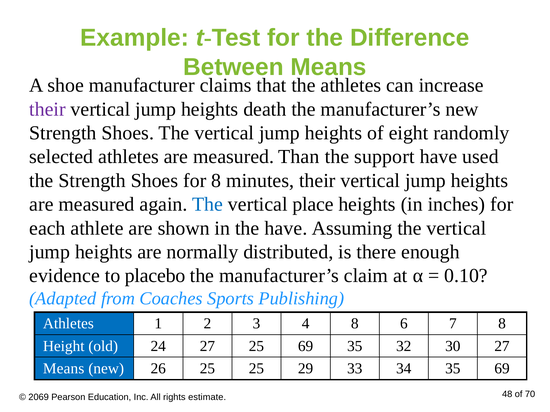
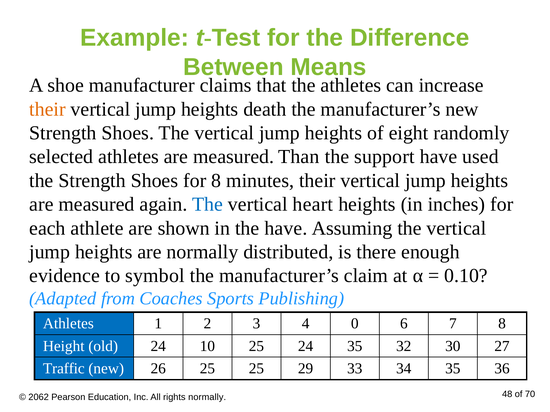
their colour: purple -> orange (47, 109)
place: place -> heart (313, 205)
placebo: placebo -> symbol (155, 276)
4 8: 8 -> 0 (355, 324)
24 27: 27 -> 10 (207, 346)
25 69: 69 -> 24 (306, 346)
Means: Means -> Traffic (64, 369)
35 69: 69 -> 36 (502, 369)
2069: 2069 -> 2062 (39, 398)
rights estimate: estimate -> normally (207, 398)
